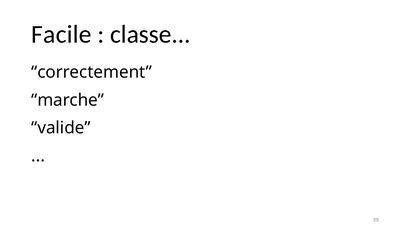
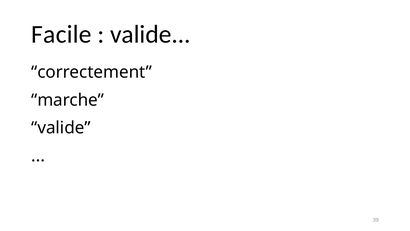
classe: classe -> valide (150, 34)
